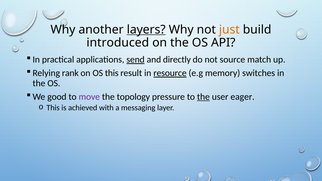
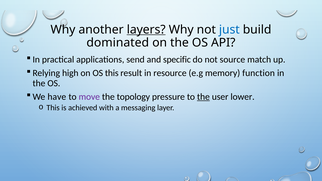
just colour: orange -> blue (229, 30)
introduced: introduced -> dominated (118, 43)
send underline: present -> none (136, 60)
directly: directly -> specific (177, 60)
rank: rank -> high (70, 73)
resource underline: present -> none (170, 73)
switches: switches -> function (259, 73)
good: good -> have (57, 97)
eager: eager -> lower (243, 97)
